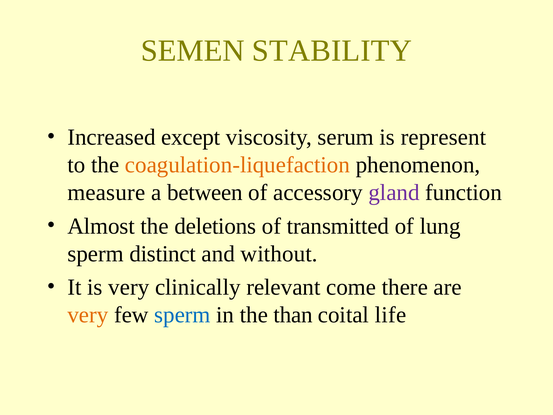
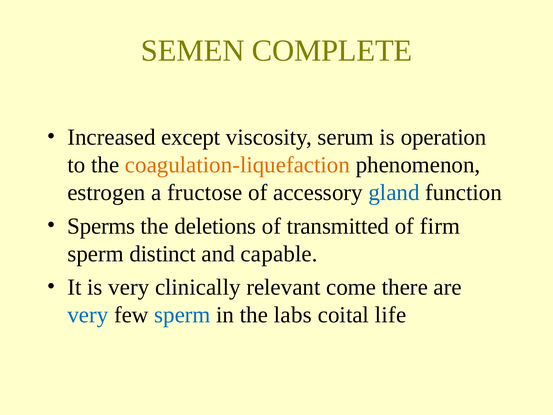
STABILITY: STABILITY -> COMPLETE (332, 51)
represent: represent -> operation (444, 137)
measure: measure -> estrogen (106, 193)
between: between -> fructose (205, 193)
gland colour: purple -> blue (394, 193)
Almost: Almost -> Sperms (101, 226)
lung: lung -> firm (440, 226)
without: without -> capable (279, 254)
very colour: orange -> blue (88, 315)
than: than -> labs (293, 315)
